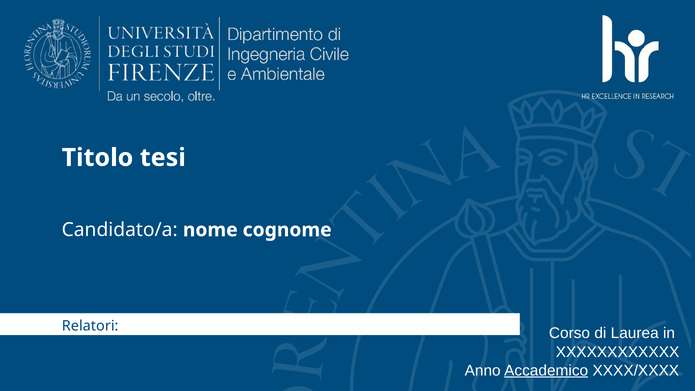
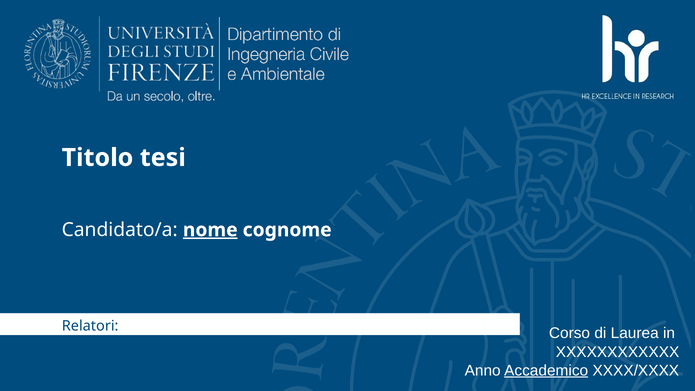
nome underline: none -> present (210, 230)
